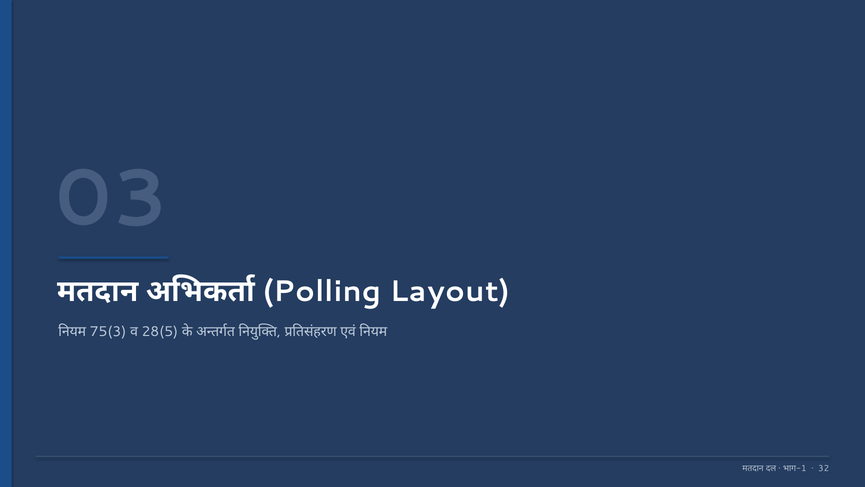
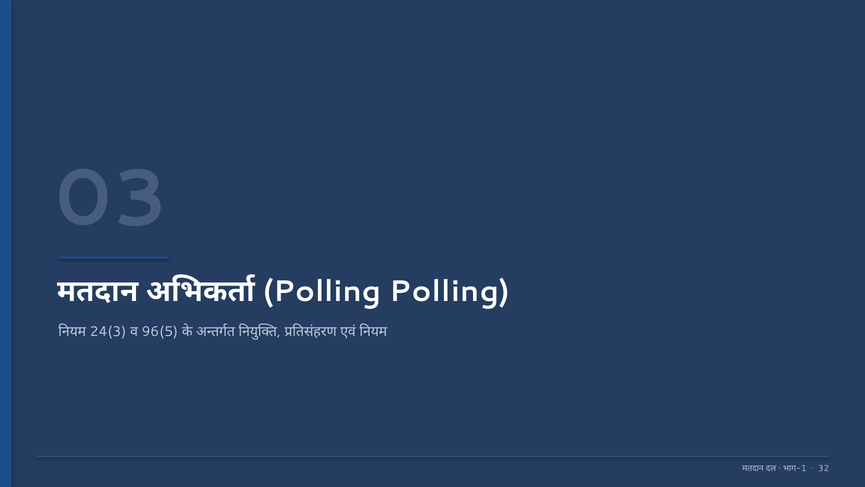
Polling Layout: Layout -> Polling (450, 291)
75(3: 75(3 -> 24(3 (108, 331)
28(5: 28(5 -> 96(5 (160, 331)
